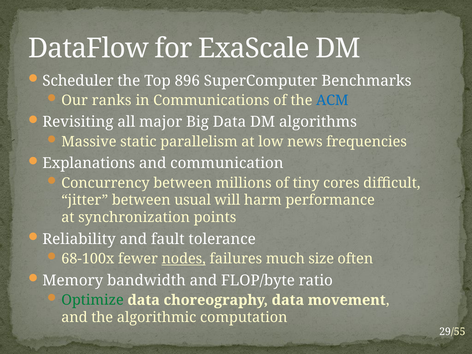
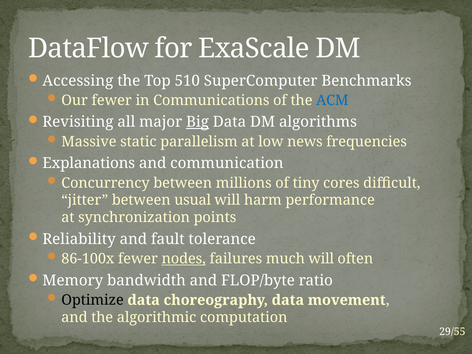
Scheduler: Scheduler -> Accessing (78, 81)
896: 896 -> 510 (187, 81)
Our ranks: ranks -> fewer (112, 100)
Big underline: none -> present (198, 122)
68-100x: 68-100x -> 86-100x (88, 259)
much size: size -> will (321, 259)
Optimize colour: green -> black (93, 300)
